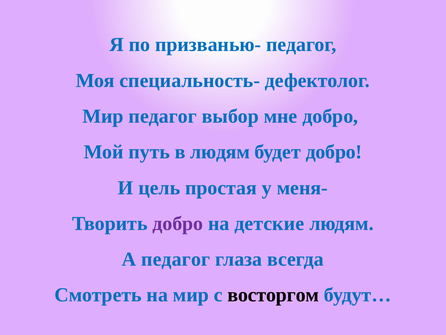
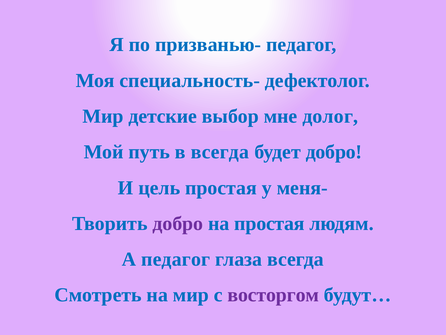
Мир педагог: педагог -> детские (163, 116)
мне добро: добро -> долог (330, 116)
в людям: людям -> всегда (220, 152)
на детские: детские -> простая (269, 223)
восторгом colour: black -> purple (273, 295)
